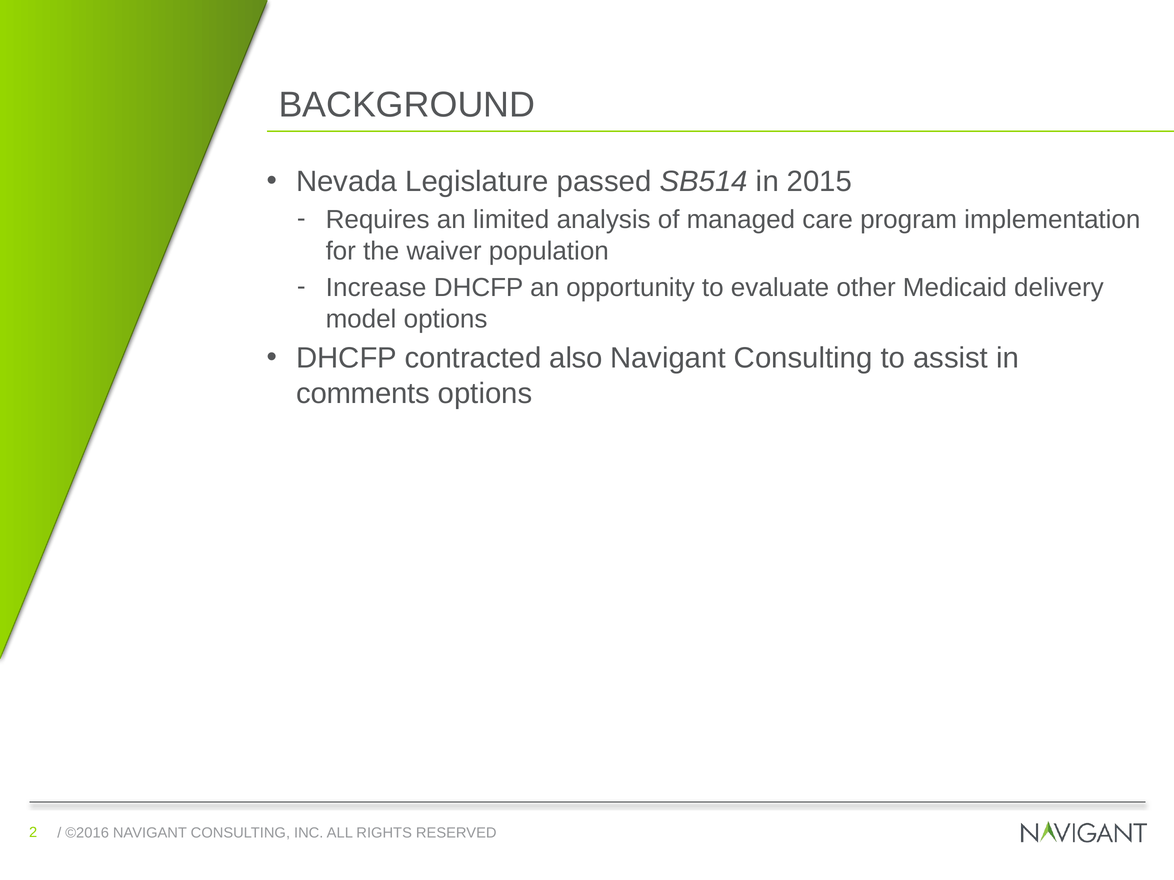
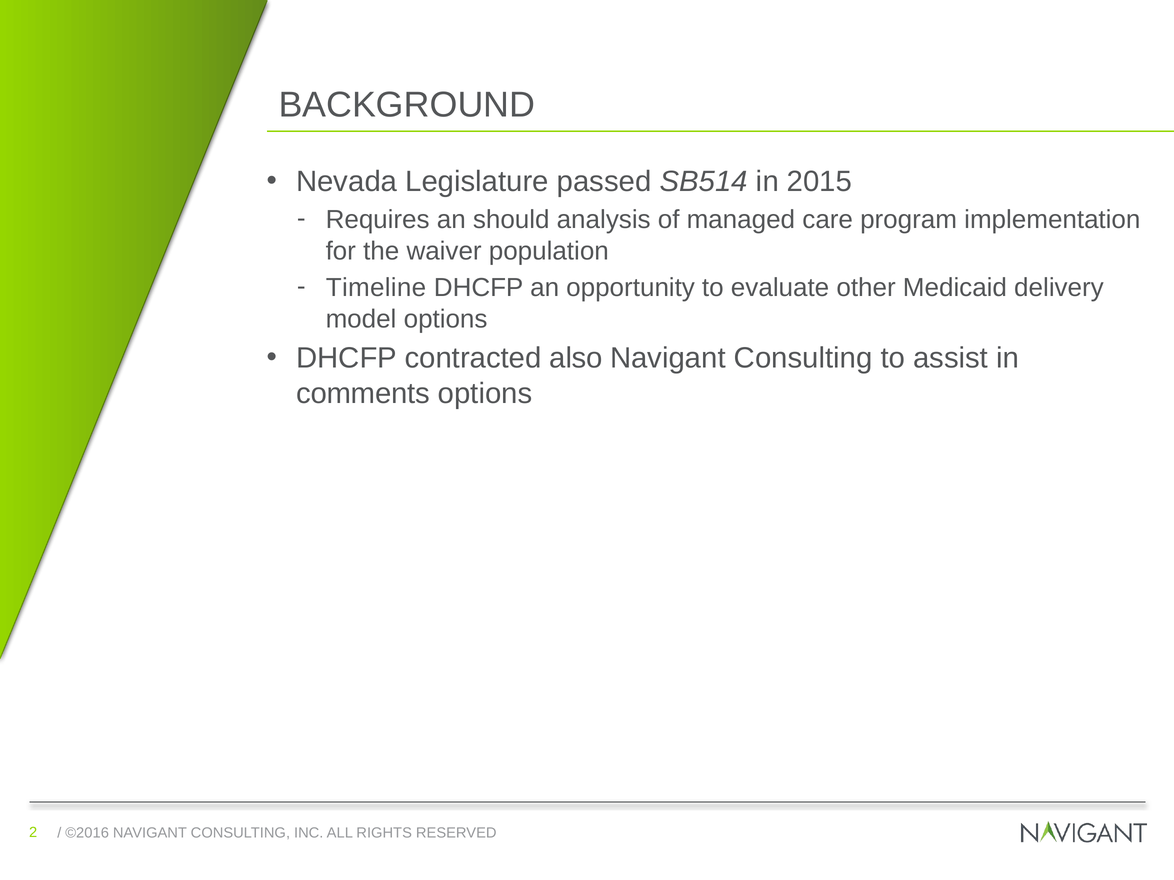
limited: limited -> should (511, 220)
Increase: Increase -> Timeline (376, 288)
